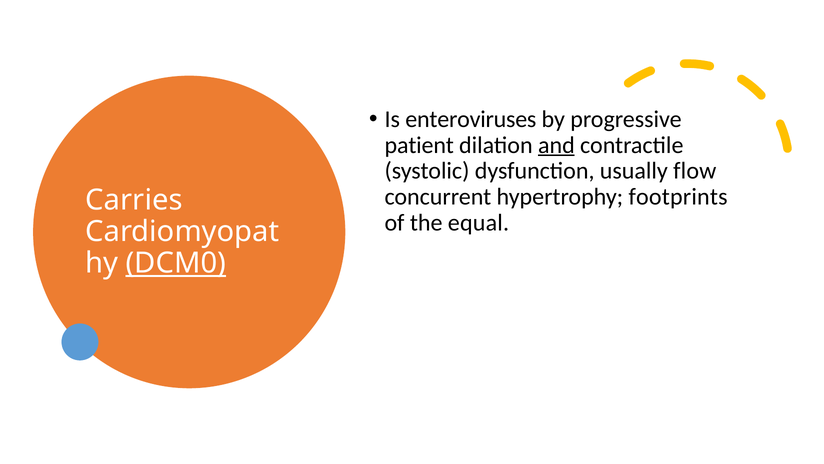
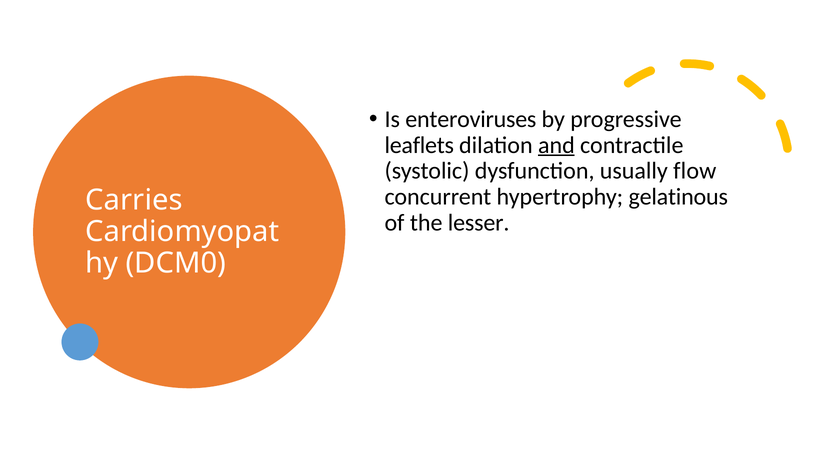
patient: patient -> leaflets (419, 145)
footprints: footprints -> gelatinous (678, 197)
equal: equal -> lesser (479, 223)
DCM0 underline: present -> none (176, 263)
